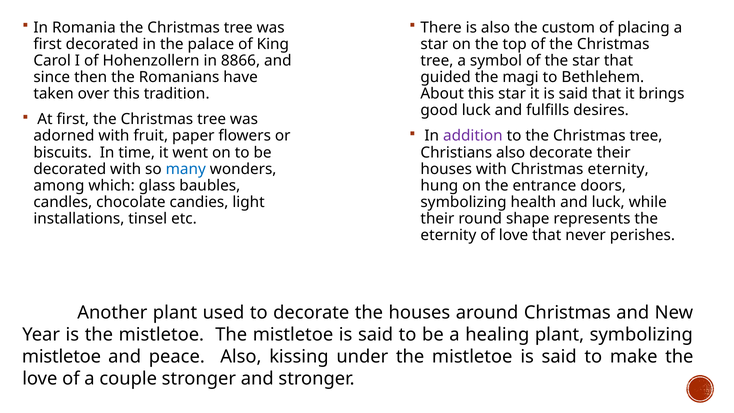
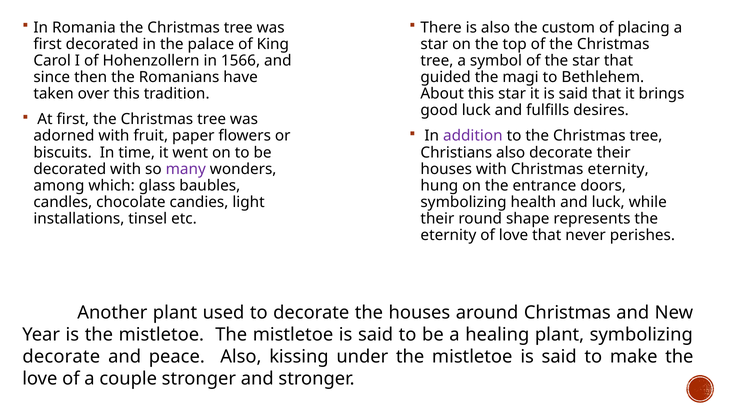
8866: 8866 -> 1566 (241, 61)
many colour: blue -> purple (186, 169)
mistletoe: mistletoe -> decorate (61, 357)
